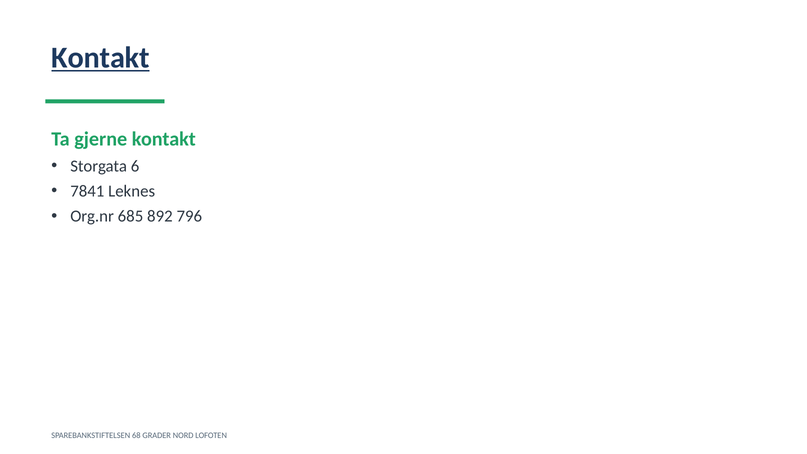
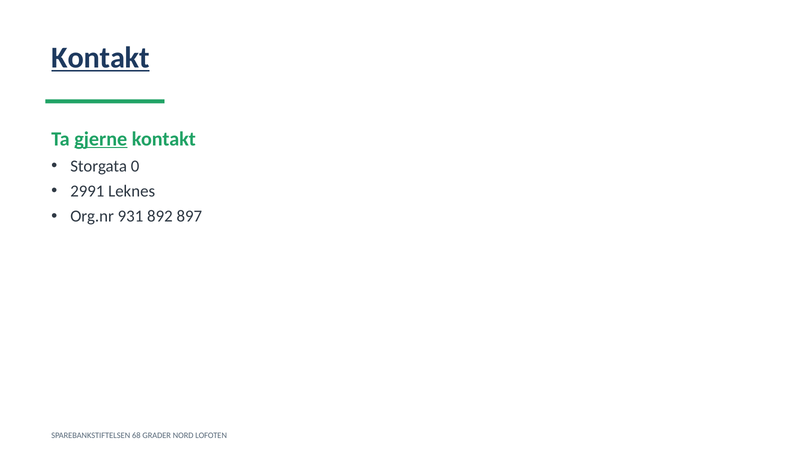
gjerne underline: none -> present (101, 139)
6: 6 -> 0 (135, 166)
7841: 7841 -> 2991 (87, 191)
685: 685 -> 931 (130, 216)
796: 796 -> 897 (189, 216)
